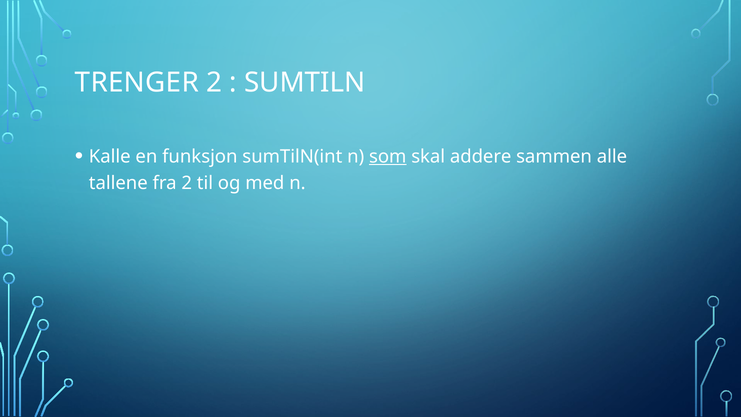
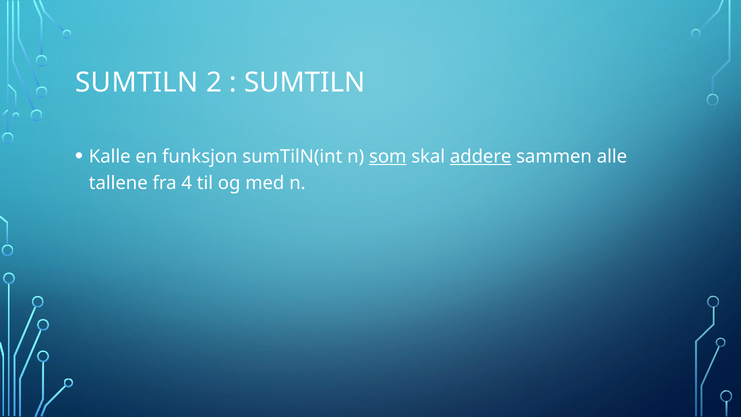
TRENGER: TRENGER -> SUMTILN (137, 82)
addere underline: none -> present (481, 156)
fra 2: 2 -> 4 (187, 183)
